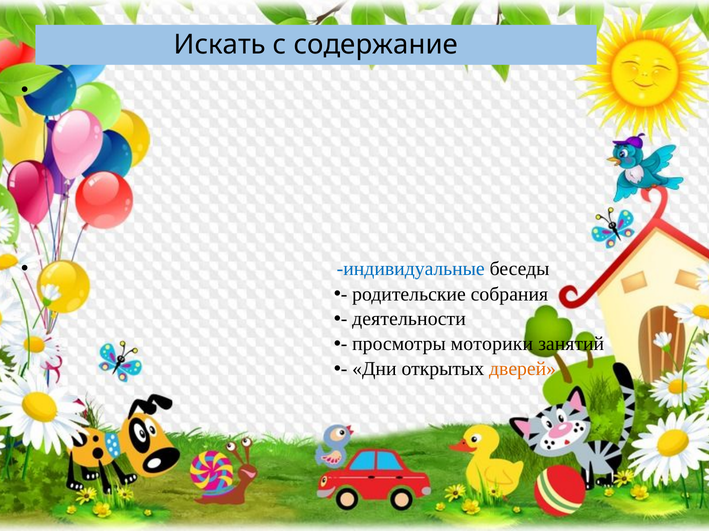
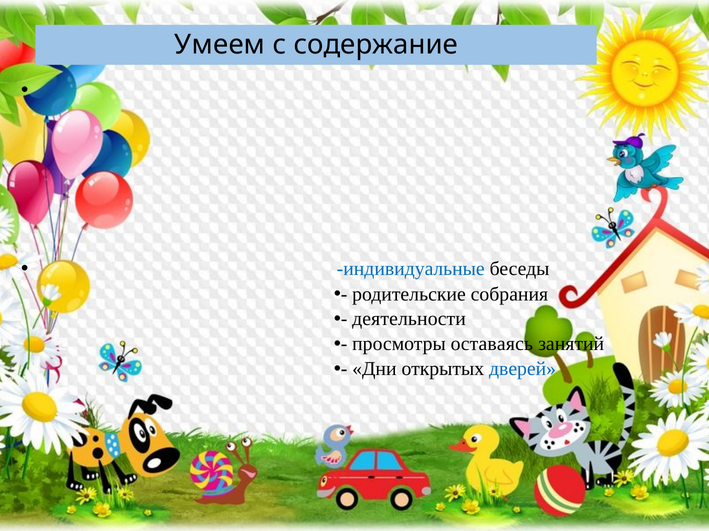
Искать: Искать -> Умеем (220, 45)
моторики: моторики -> оставаясь (492, 344)
дверей colour: orange -> blue (523, 369)
